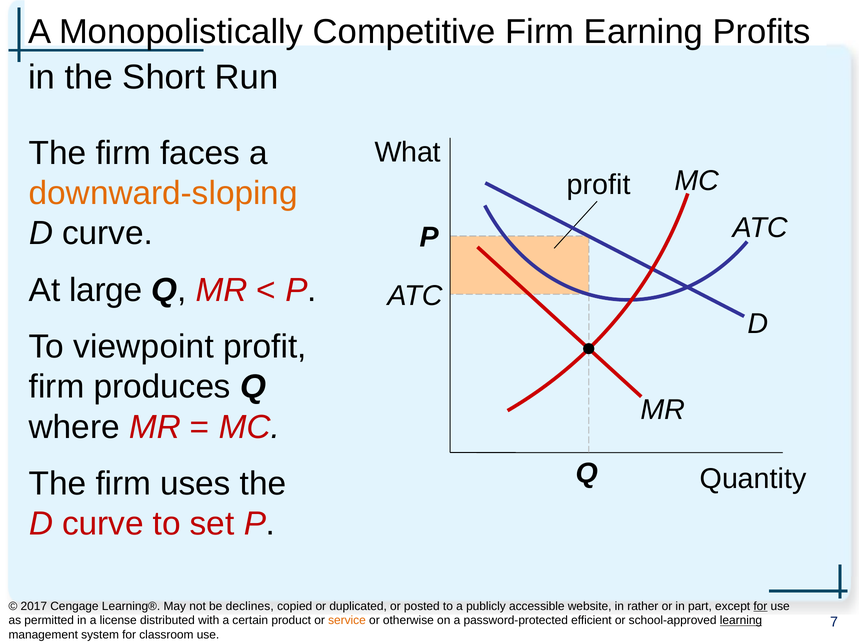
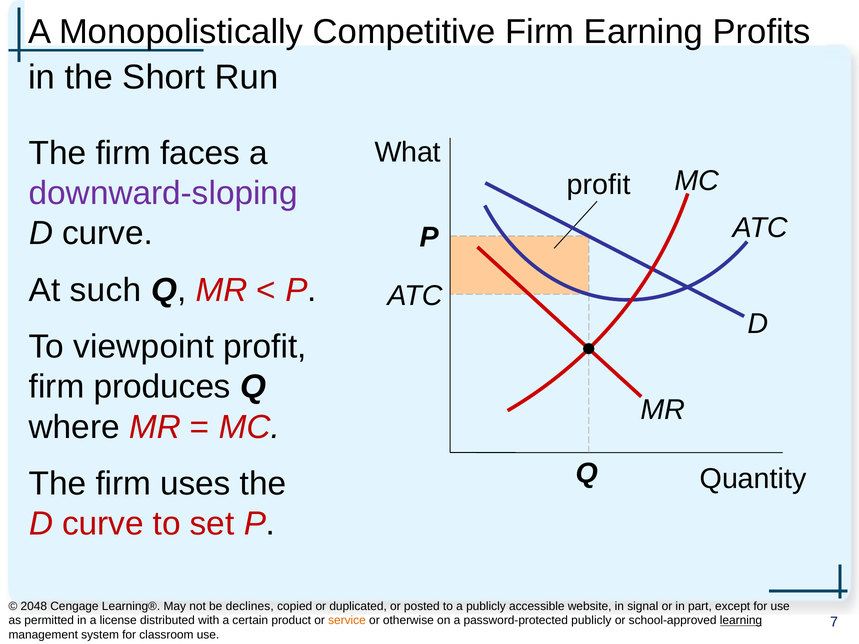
downward-sloping colour: orange -> purple (163, 193)
large: large -> such (105, 290)
2017: 2017 -> 2048 (34, 606)
rather: rather -> signal (643, 606)
for underline: present -> none (760, 606)
password-protected efficient: efficient -> publicly (591, 621)
